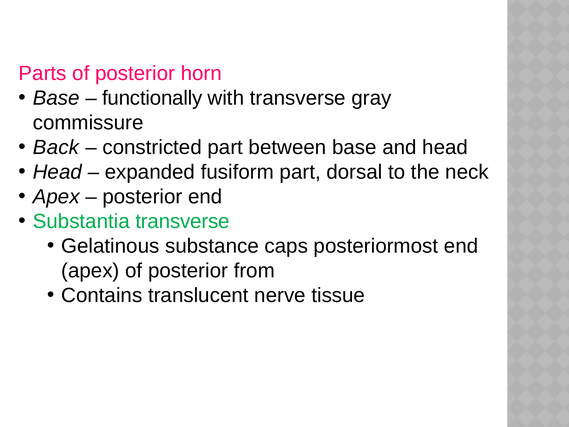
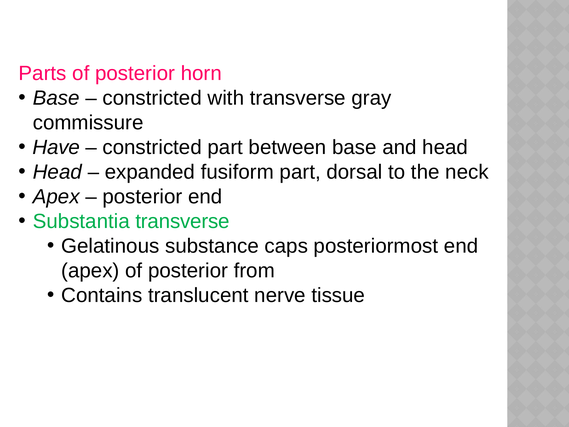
functionally: functionally -> constricted (152, 98)
Back: Back -> Have (56, 147)
